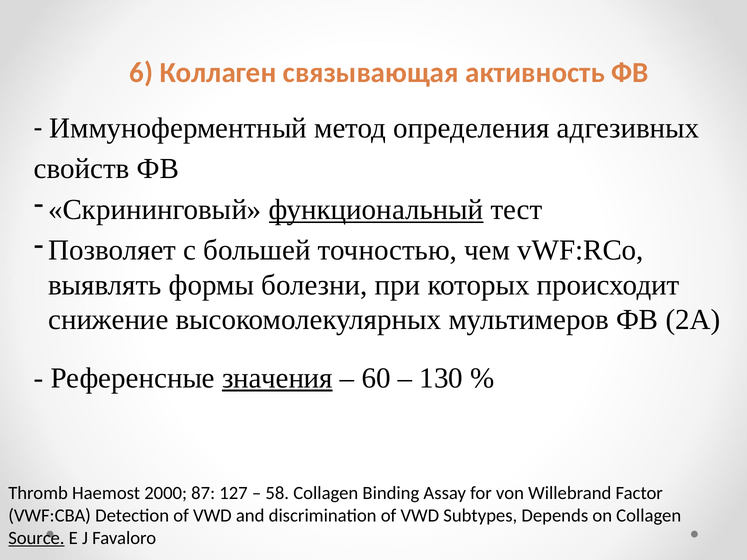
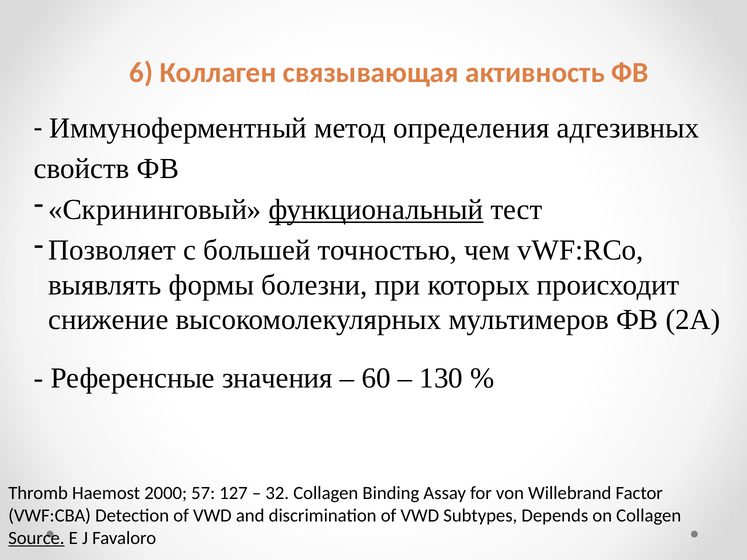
значения underline: present -> none (277, 378)
87: 87 -> 57 (203, 493)
58: 58 -> 32 (277, 493)
